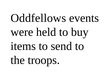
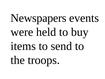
Oddfellows: Oddfellows -> Newspapers (38, 18)
